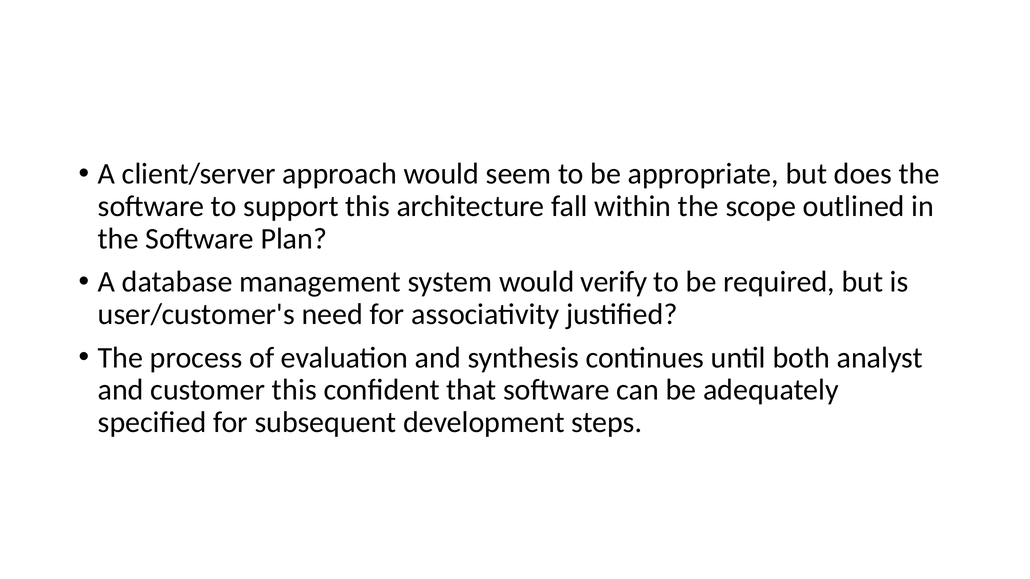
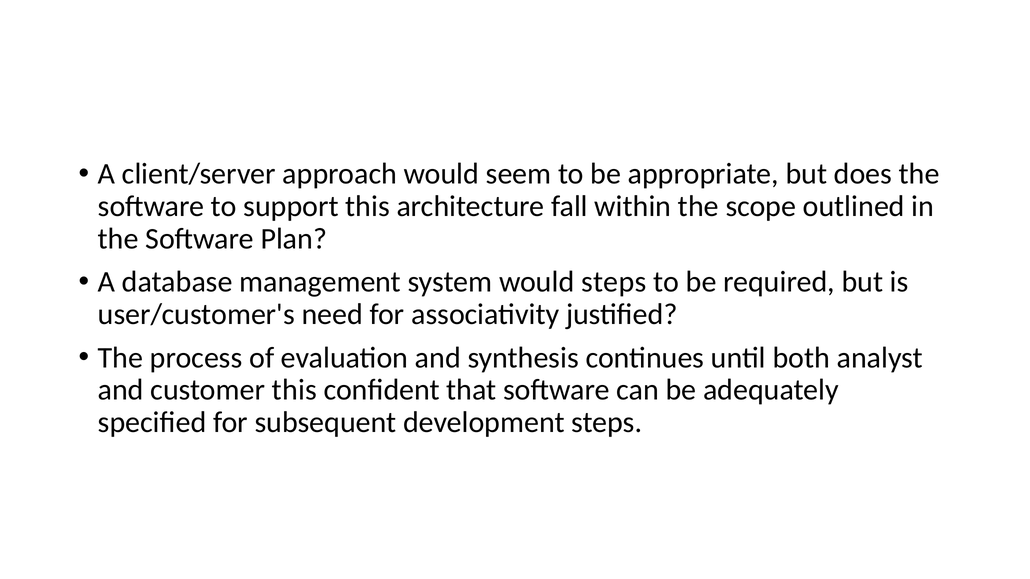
would verify: verify -> steps (614, 282)
